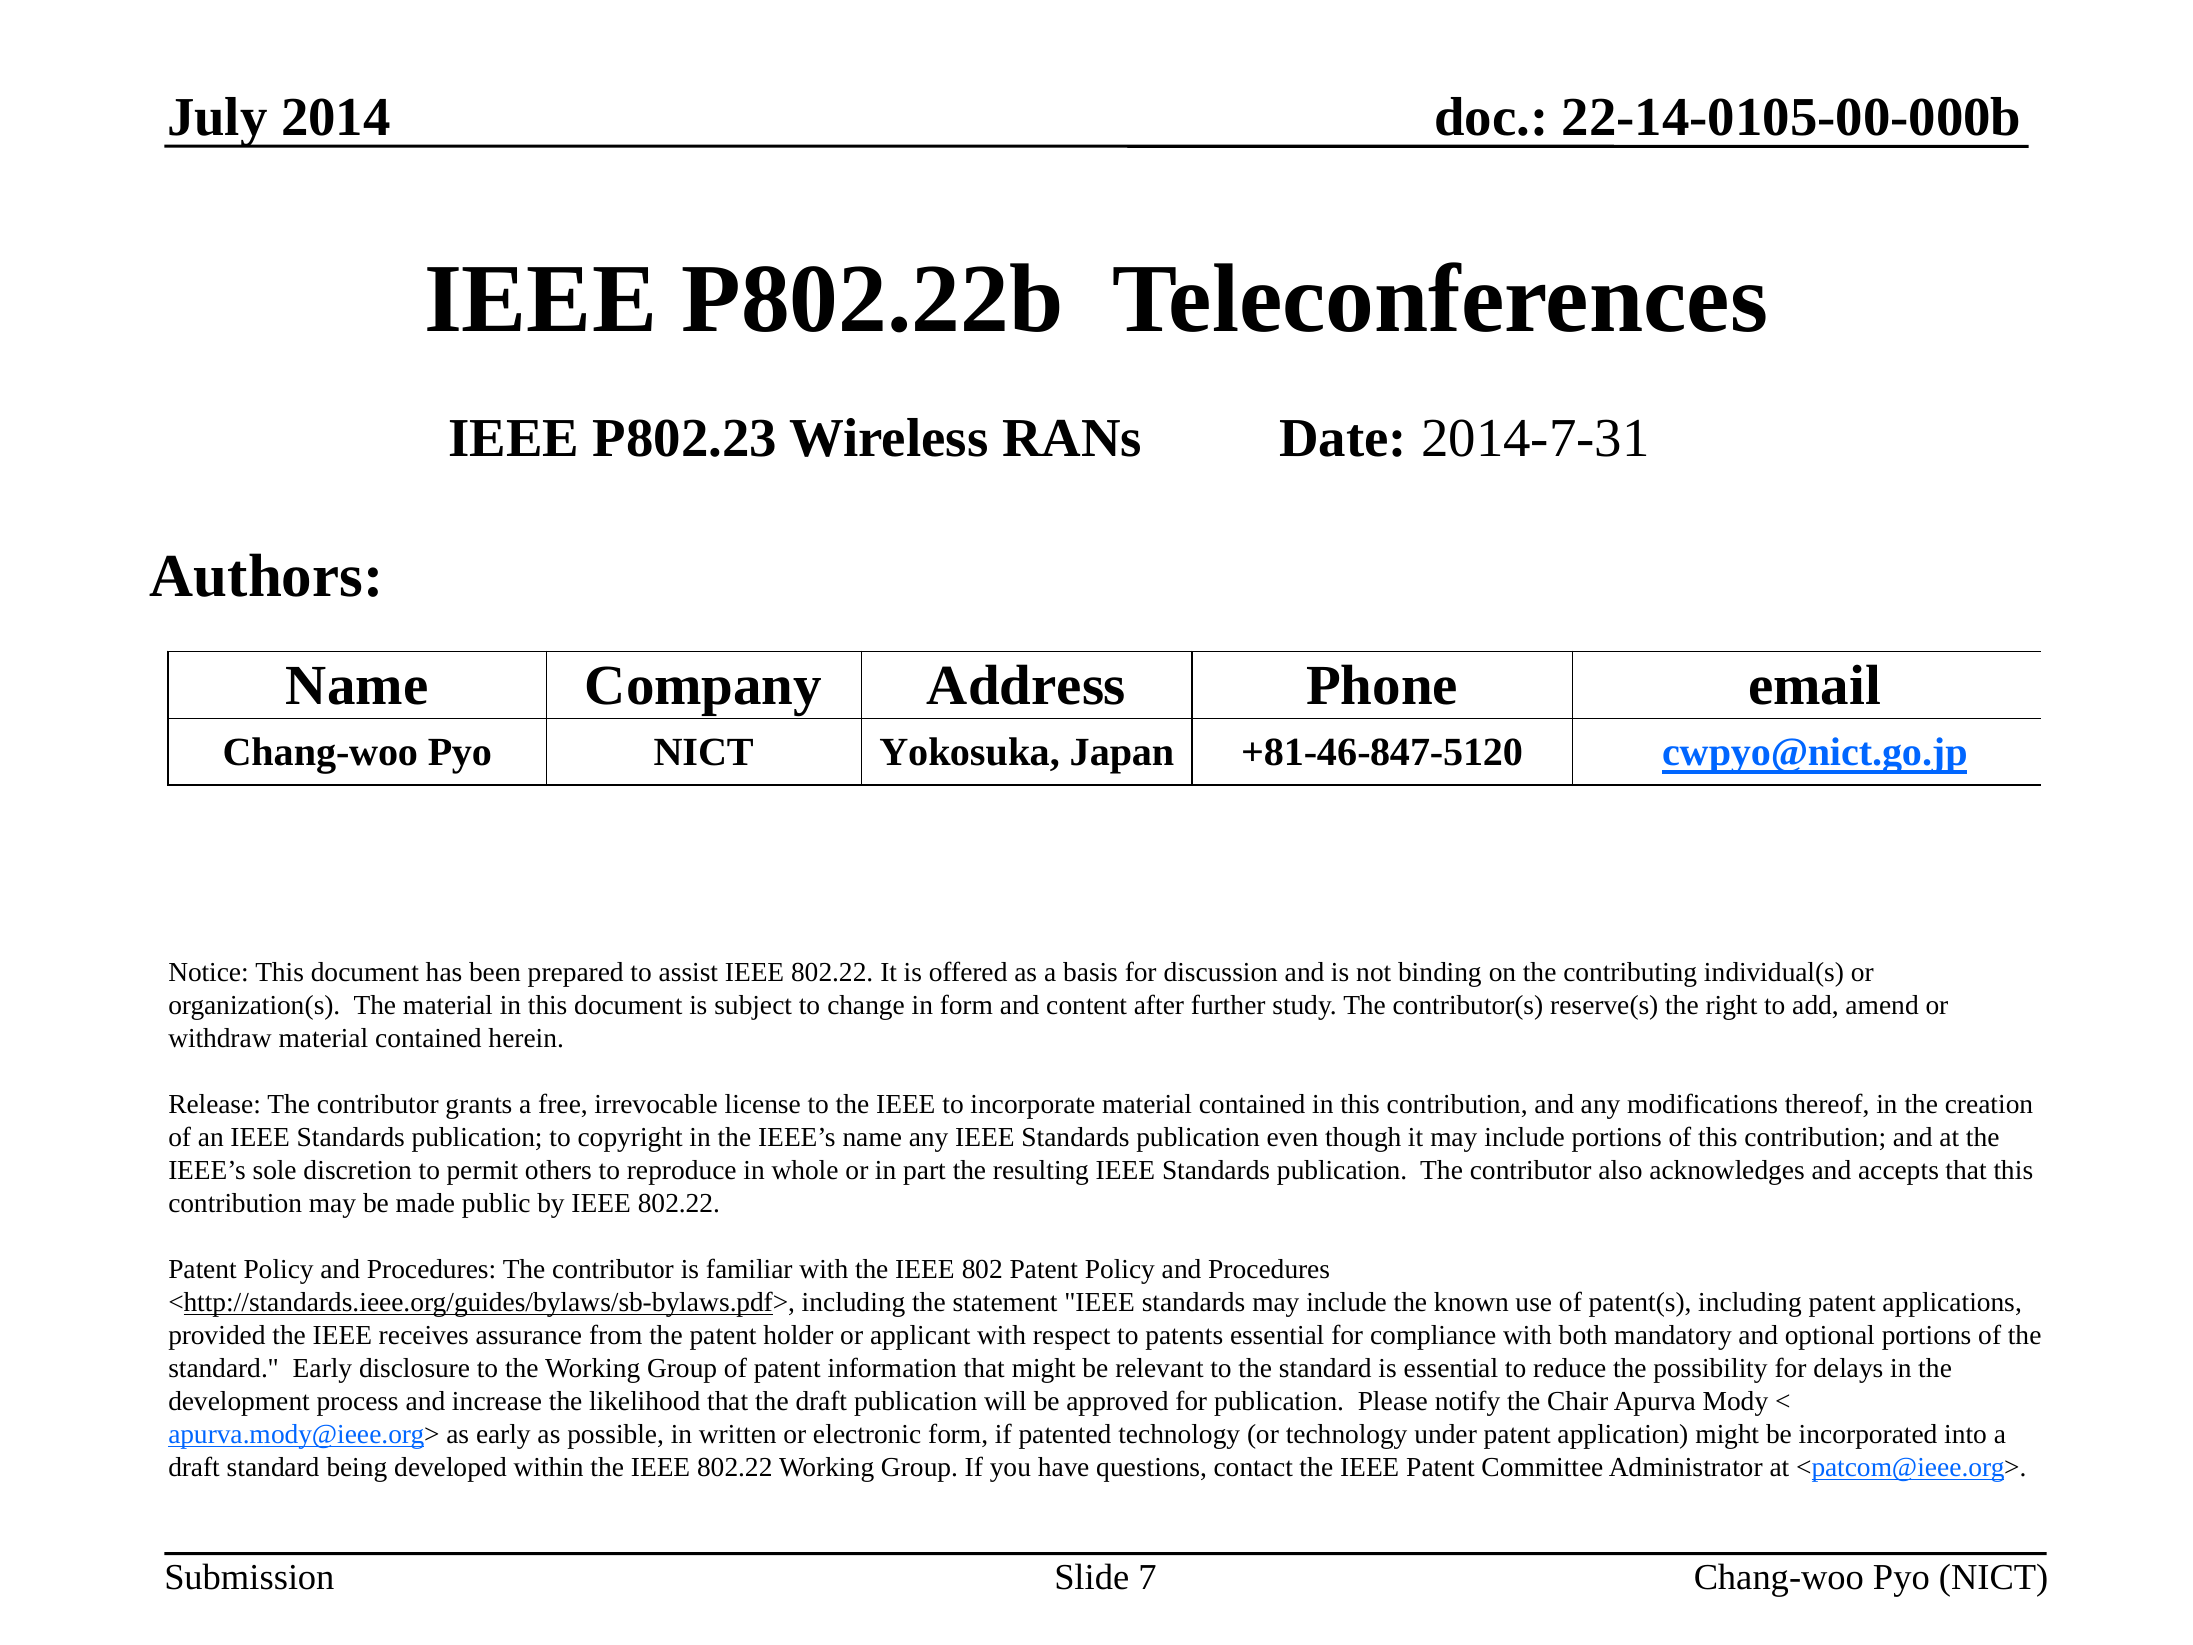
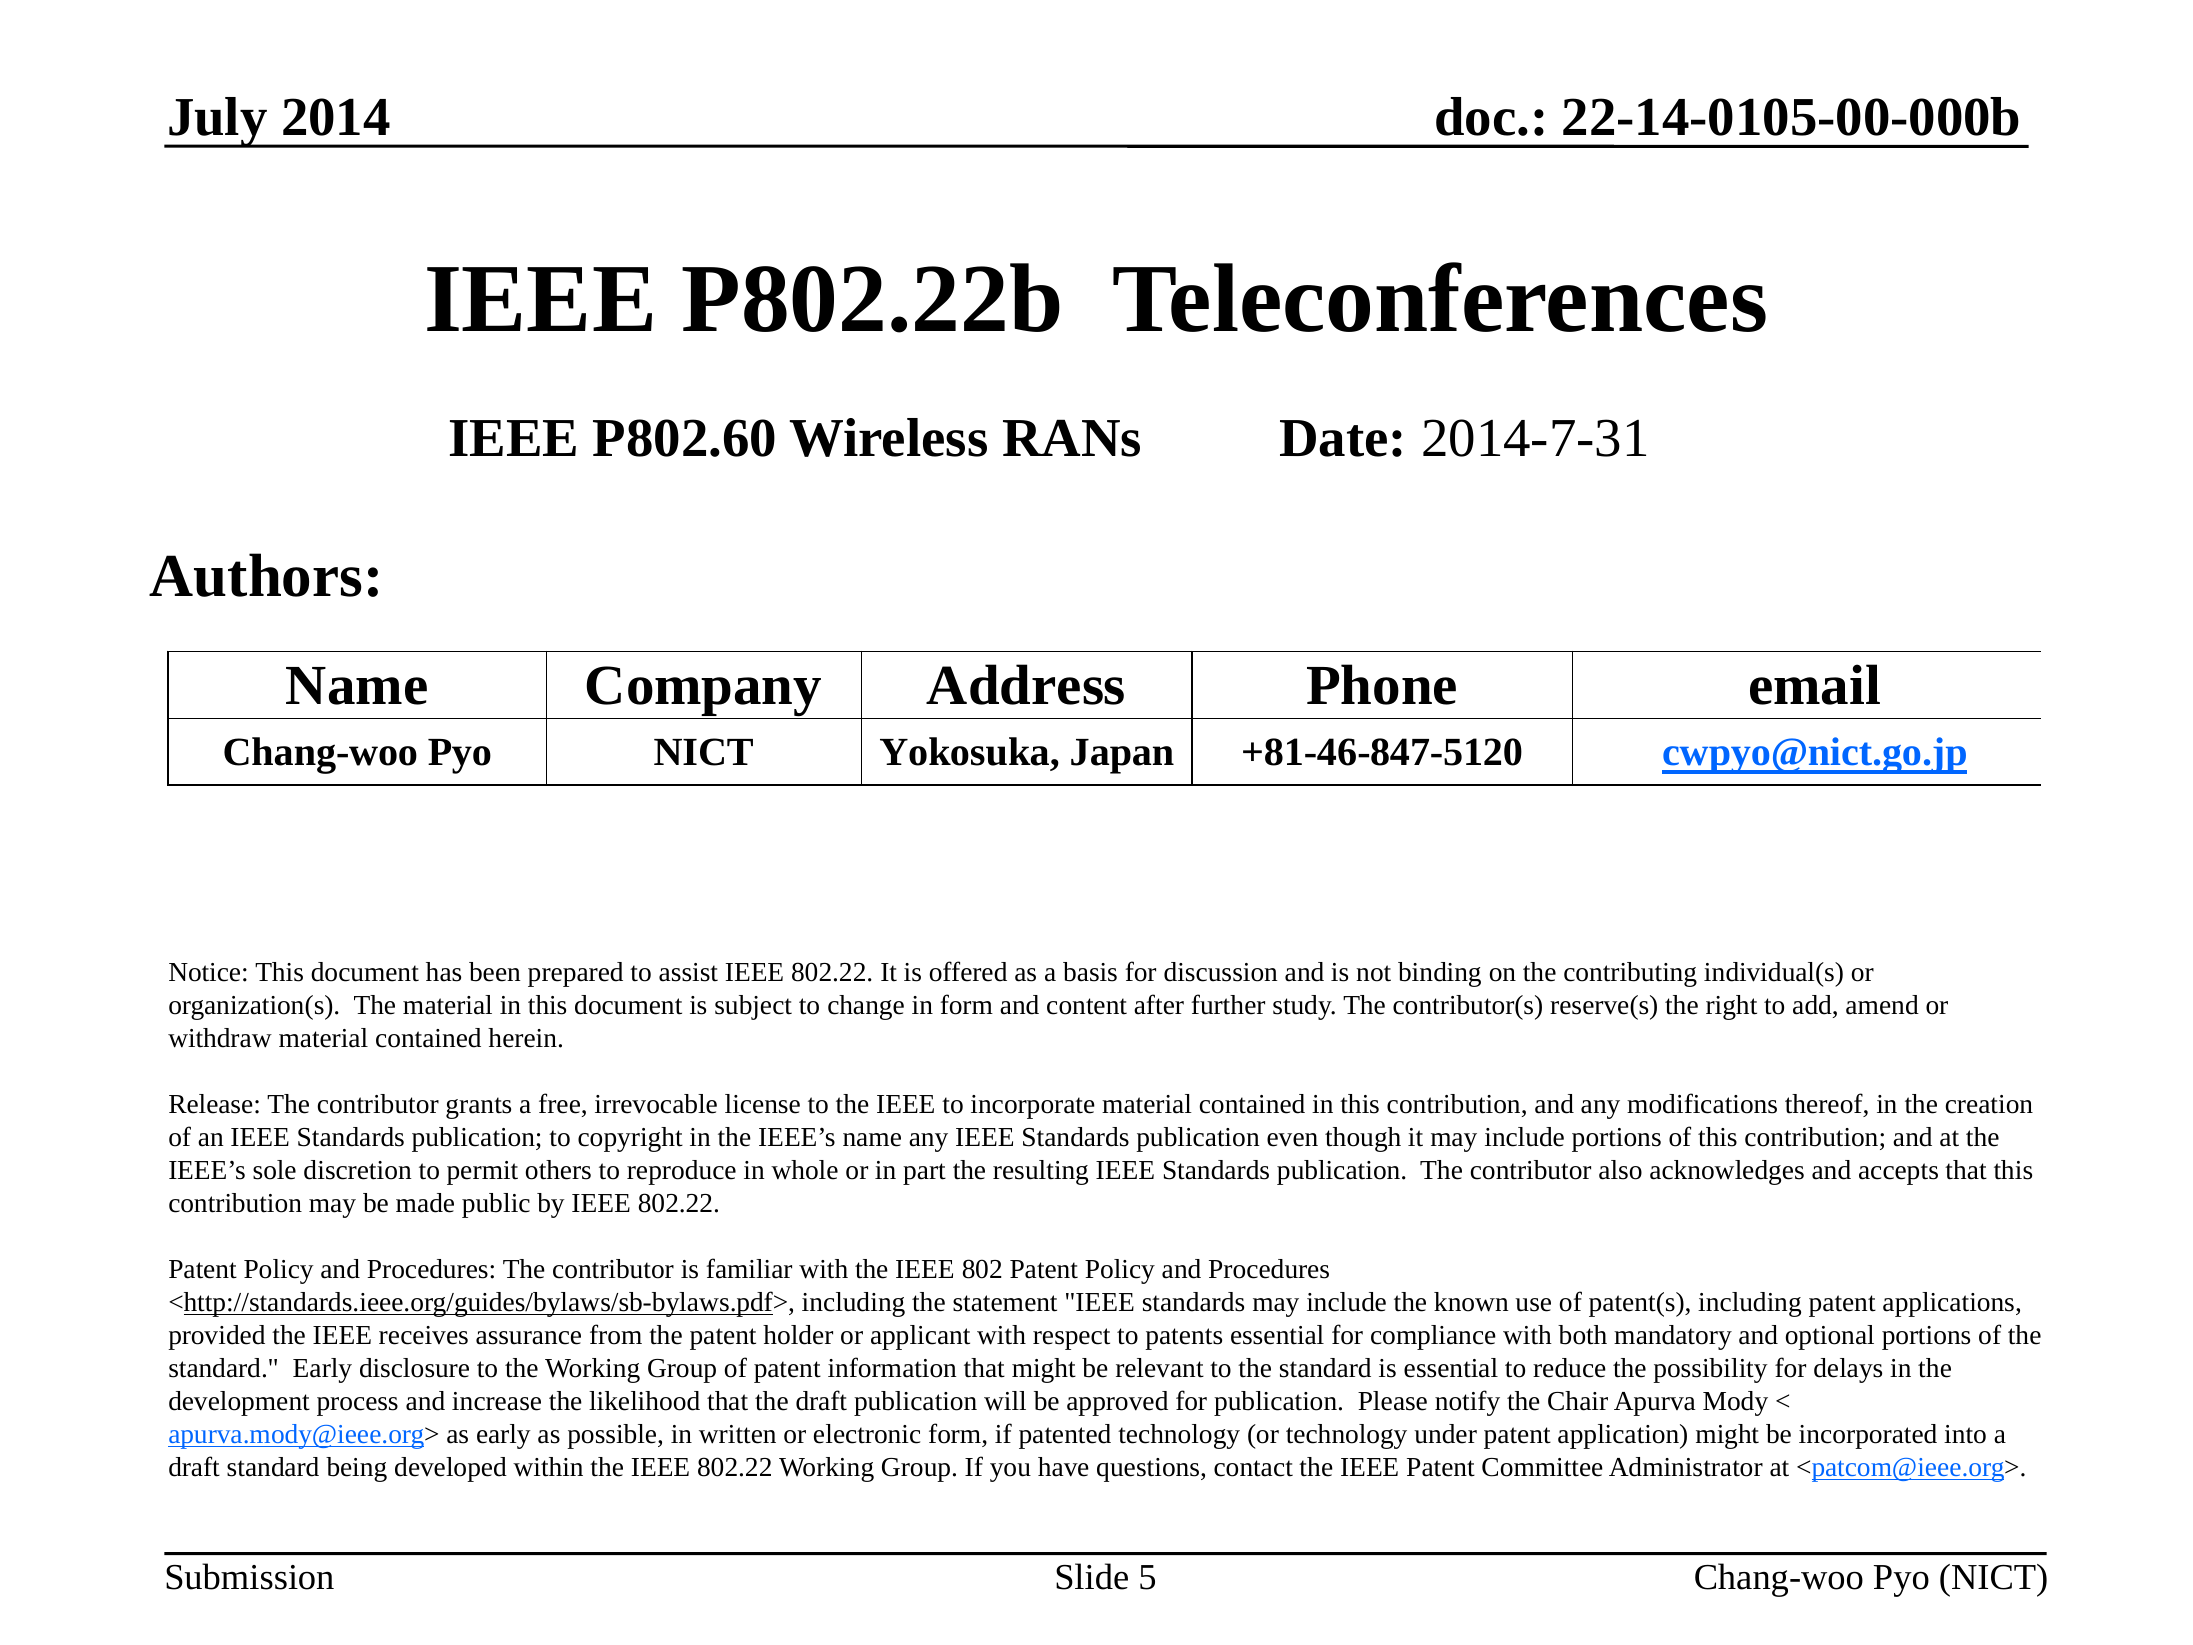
P802.23: P802.23 -> P802.60 (685, 438)
7: 7 -> 5 (1148, 1577)
